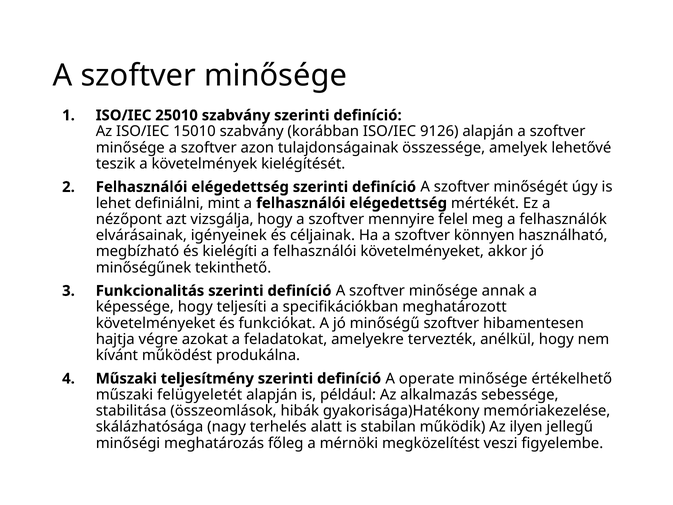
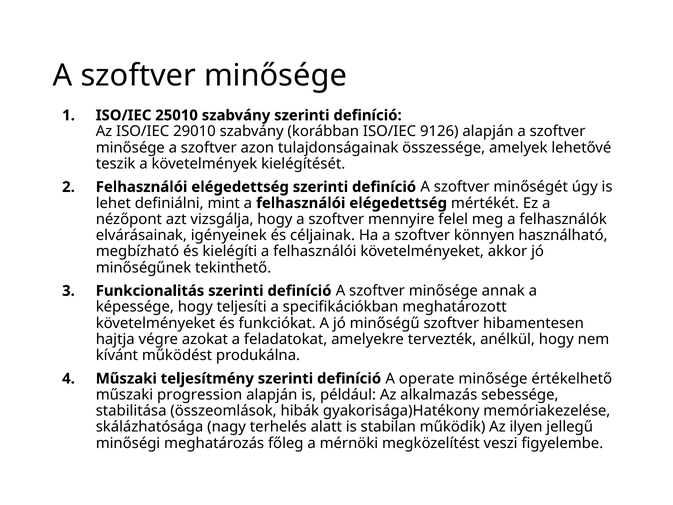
15010: 15010 -> 29010 (194, 131)
felügyeletét: felügyeletét -> progression (200, 395)
